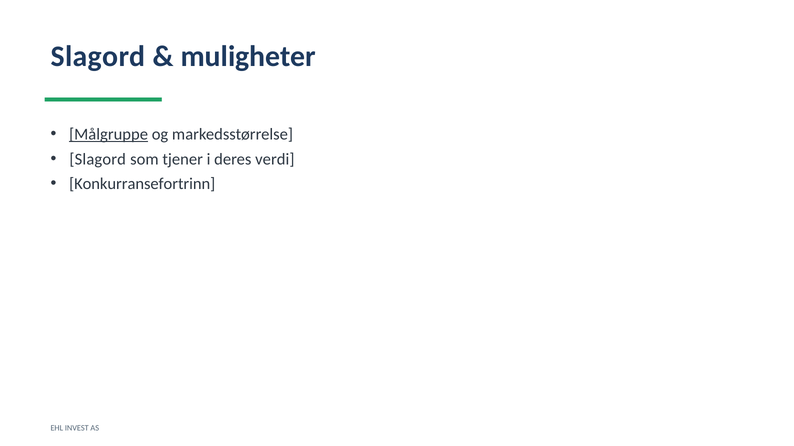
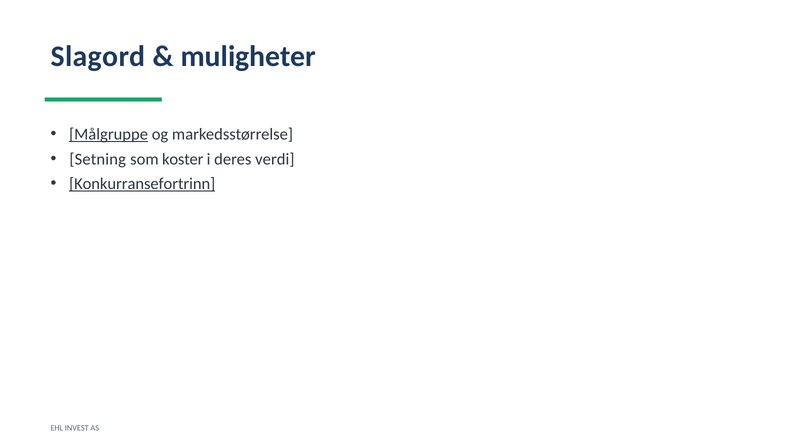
Slagord: Slagord -> Setning (98, 159)
tjener: tjener -> koster (183, 159)
Konkurransefortrinn underline: none -> present (142, 184)
